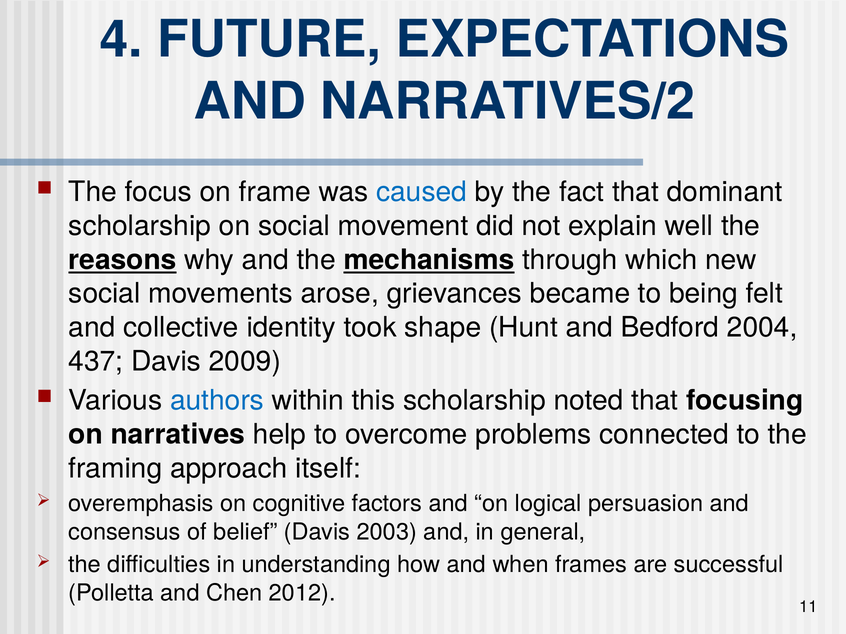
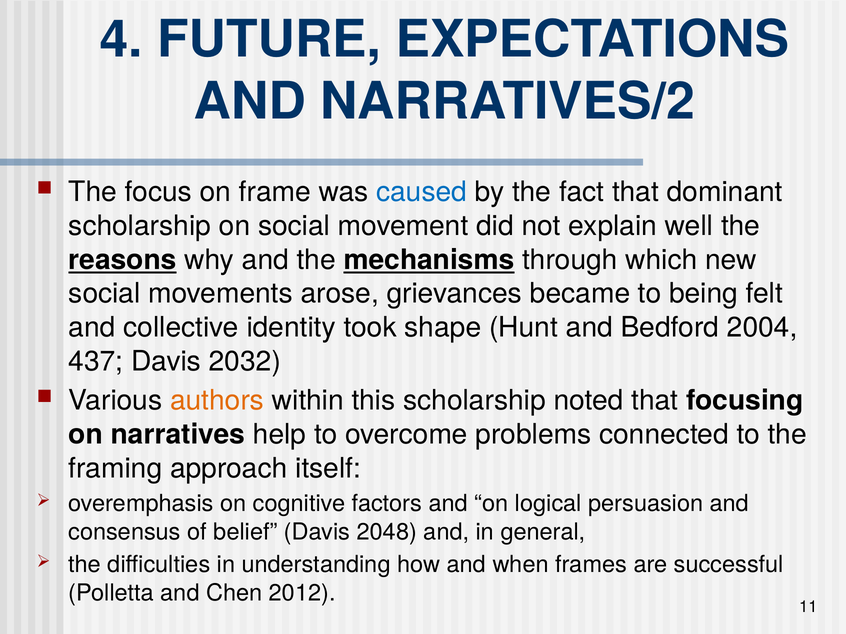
2009: 2009 -> 2032 (245, 362)
authors colour: blue -> orange (217, 401)
2003: 2003 -> 2048 (387, 532)
